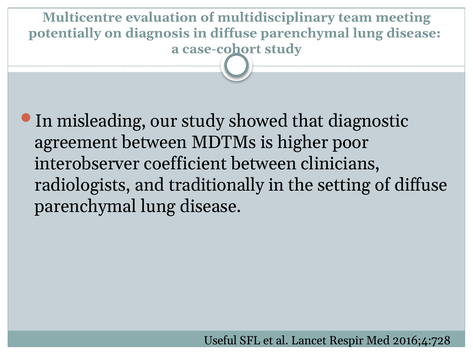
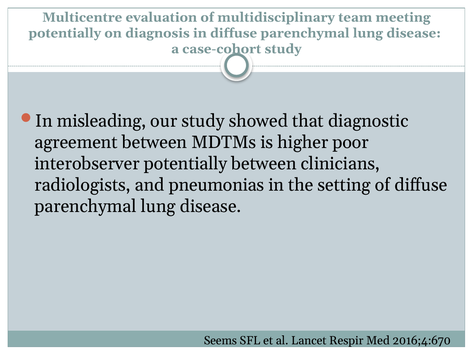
interobserver coefficient: coefficient -> potentially (186, 163)
traditionally: traditionally -> pneumonias (216, 185)
Useful: Useful -> Seems (220, 340)
2016;4:728: 2016;4:728 -> 2016;4:670 (422, 340)
